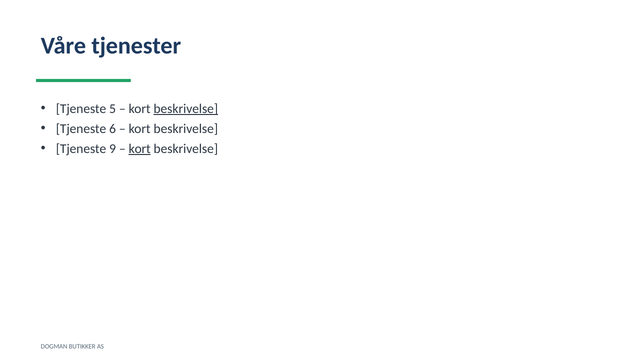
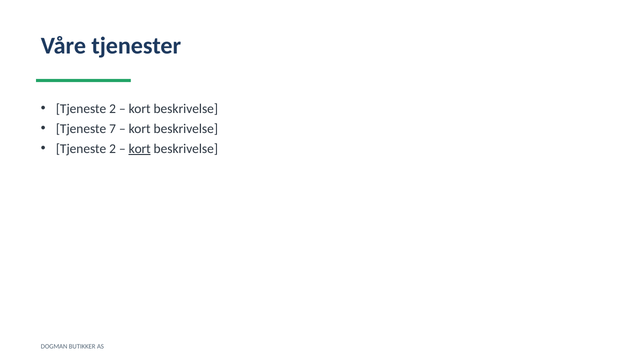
5: 5 -> 2 (113, 109)
beskrivelse underline: present -> none (186, 109)
6: 6 -> 7 (113, 129)
9: 9 -> 2 (113, 149)
